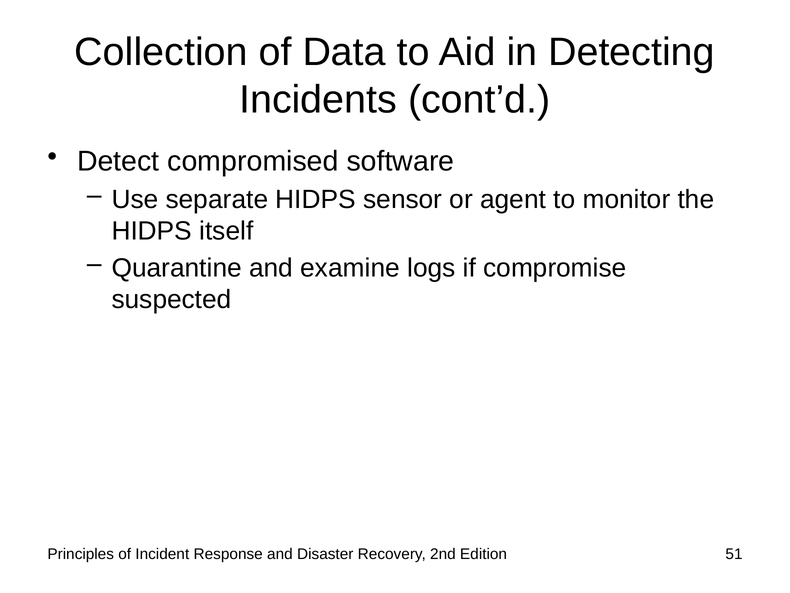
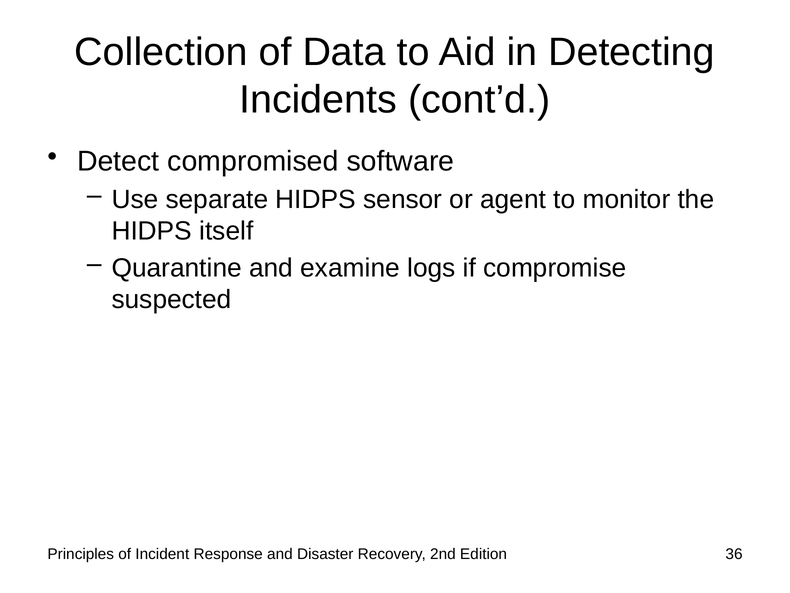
51: 51 -> 36 (734, 554)
